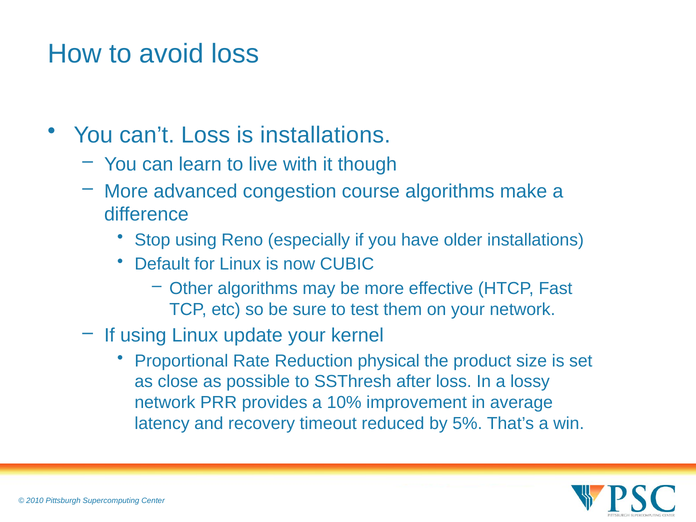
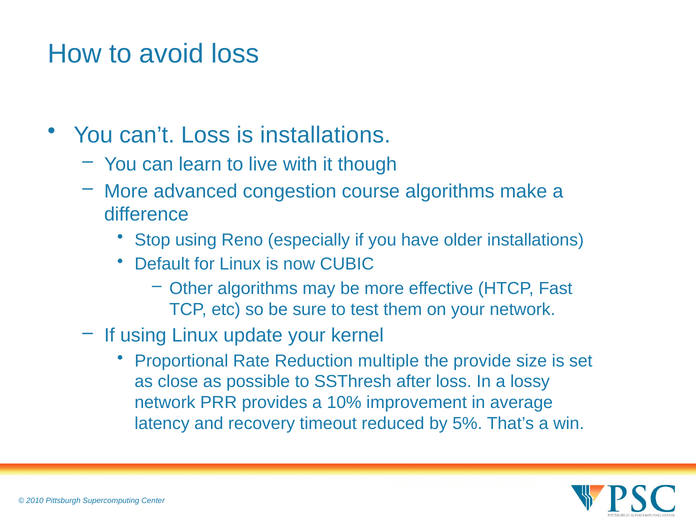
physical: physical -> multiple (389, 361)
product: product -> provide (482, 361)
